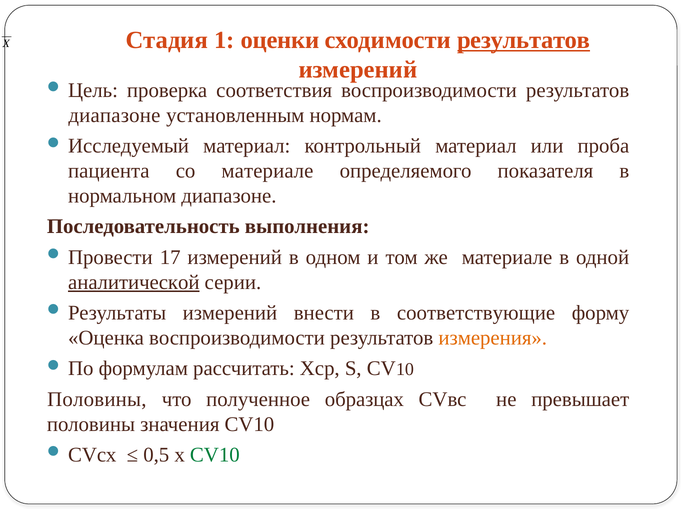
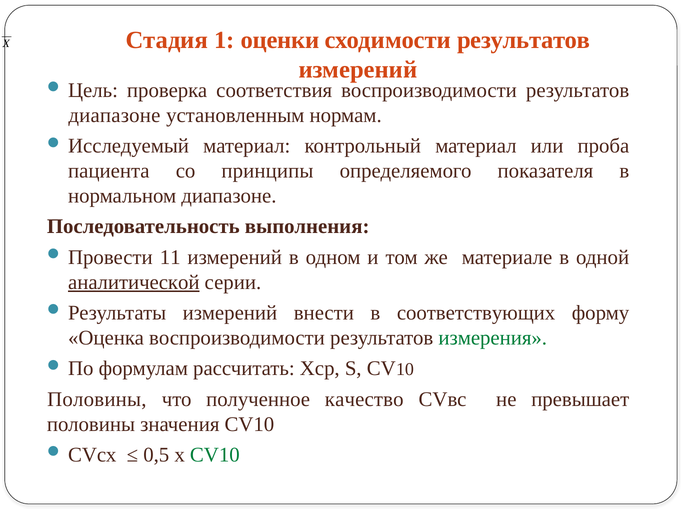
результатов underline: present -> none (524, 40)
со материале: материале -> принципы (267, 171)
17: 17 -> 11 (170, 258)
соответствующие: соответствующие -> соответствующих (476, 313)
измерения colour: orange -> green (493, 338)
образцах: образцах -> качество (364, 400)
